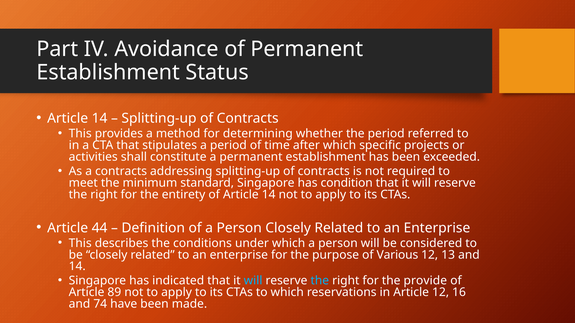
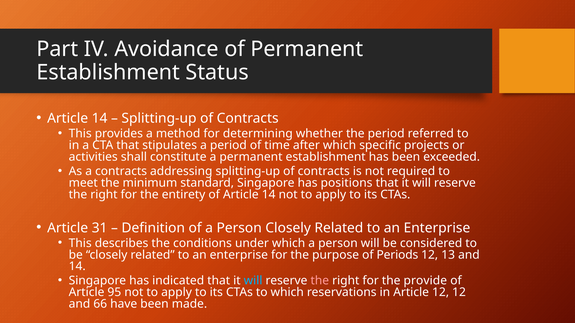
condition: condition -> positions (347, 183)
44: 44 -> 31 (100, 228)
Various: Various -> Periods (397, 255)
the colour: light blue -> pink (320, 281)
89: 89 -> 95 (114, 293)
12 16: 16 -> 12 (459, 293)
74: 74 -> 66 (100, 304)
